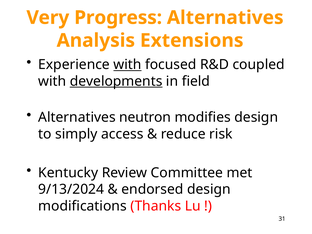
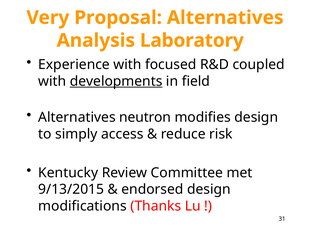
Progress: Progress -> Proposal (118, 18)
Extensions: Extensions -> Laboratory (192, 40)
with underline: present -> none (127, 65)
9/13/2024: 9/13/2024 -> 9/13/2015 (71, 189)
